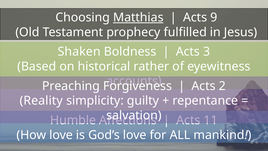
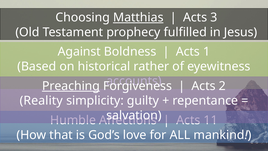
9: 9 -> 3 (214, 17)
Shaken: Shaken -> Against (79, 52)
3: 3 -> 1 (207, 52)
Preaching underline: none -> present (71, 86)
How love: love -> that (61, 135)
